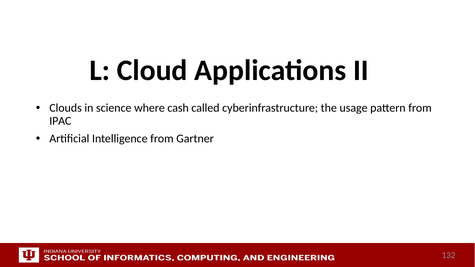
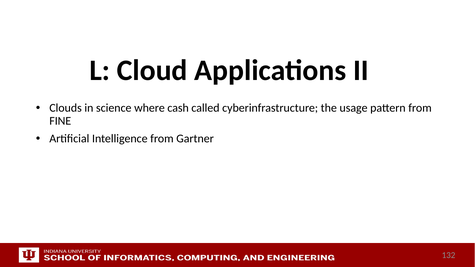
IPAC: IPAC -> FINE (60, 121)
